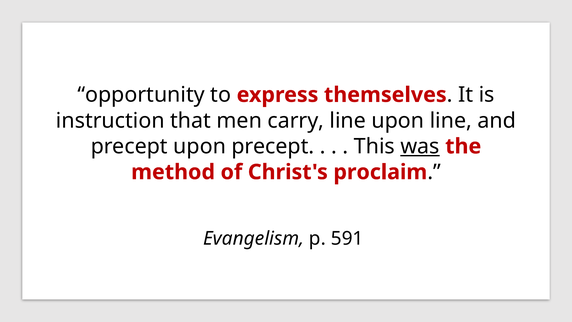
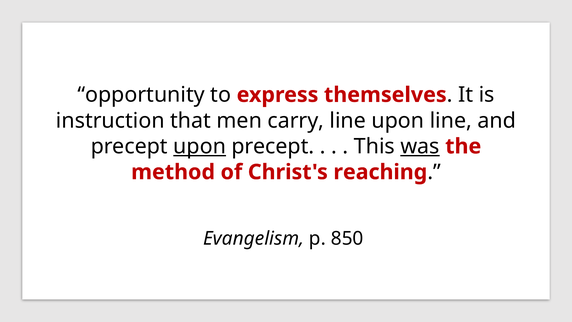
upon underline: none -> present (200, 146)
proclaim: proclaim -> reaching (380, 172)
591: 591 -> 850 (347, 238)
